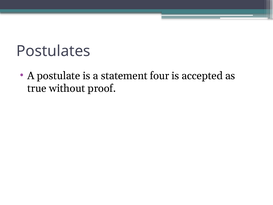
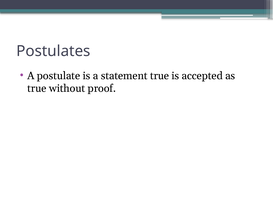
statement four: four -> true (160, 76)
